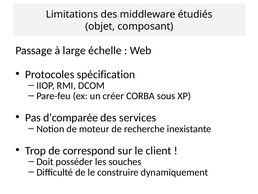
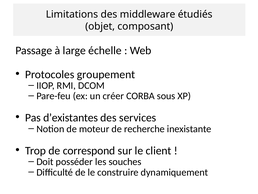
spécification: spécification -> groupement (106, 74)
d’comparée: d’comparée -> d’existantes (71, 117)
